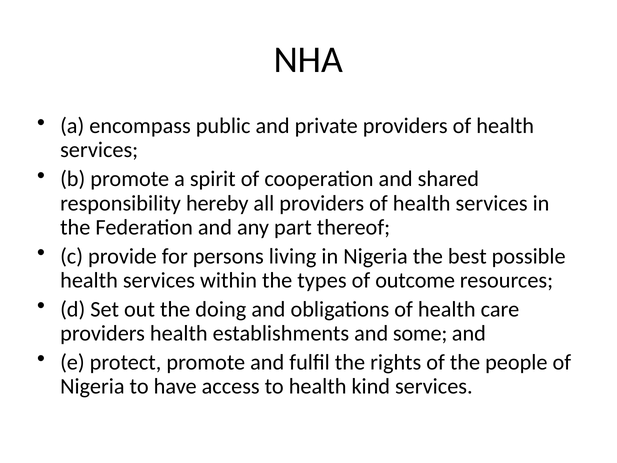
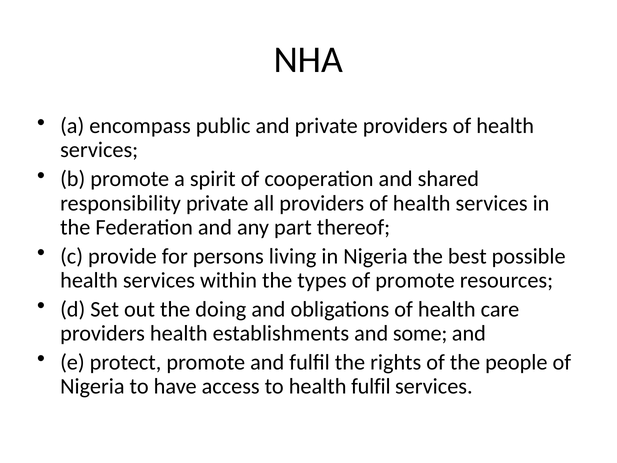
responsibility hereby: hereby -> private (217, 203)
of outcome: outcome -> promote (415, 280)
health kind: kind -> fulfil (371, 386)
